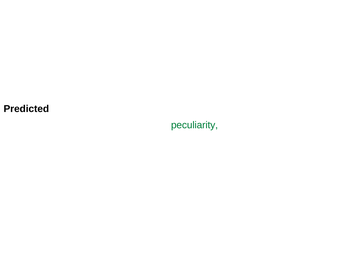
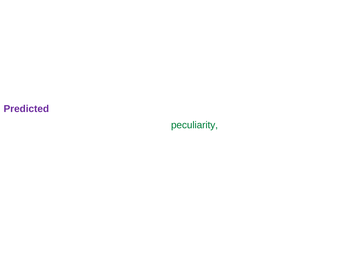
Predicted colour: black -> purple (26, 109)
